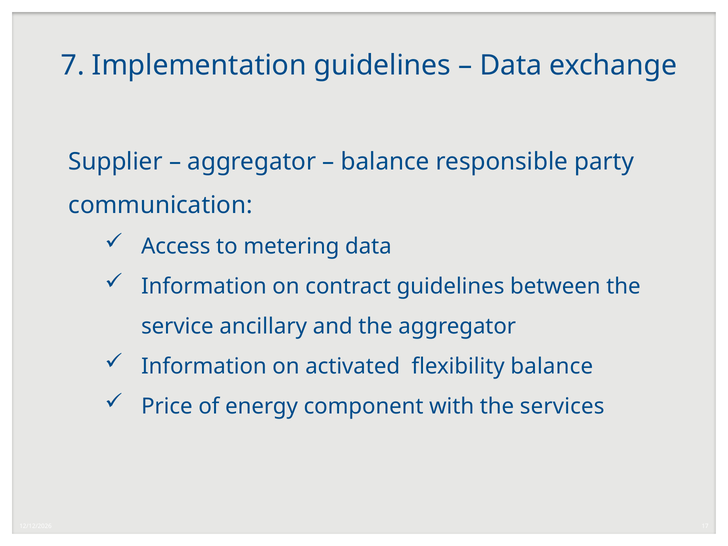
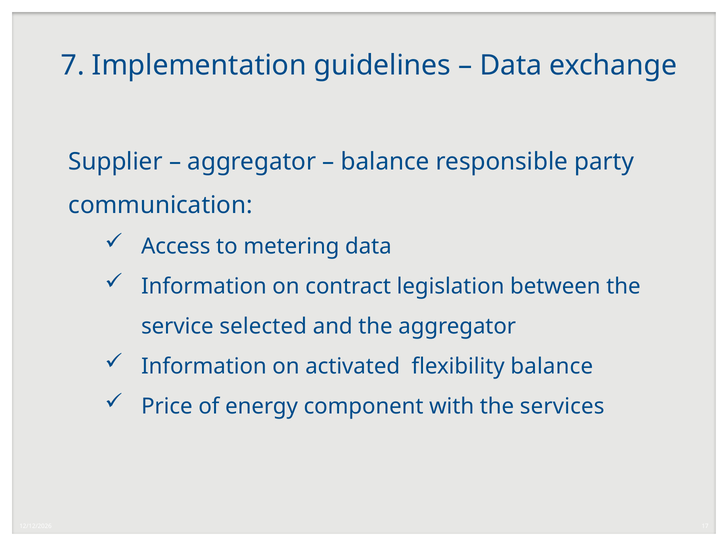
contract guidelines: guidelines -> legislation (451, 287)
ancillary: ancillary -> selected (263, 327)
